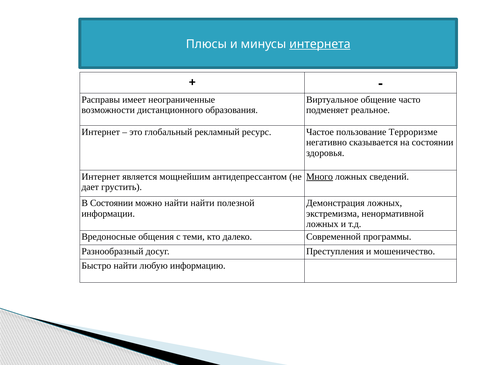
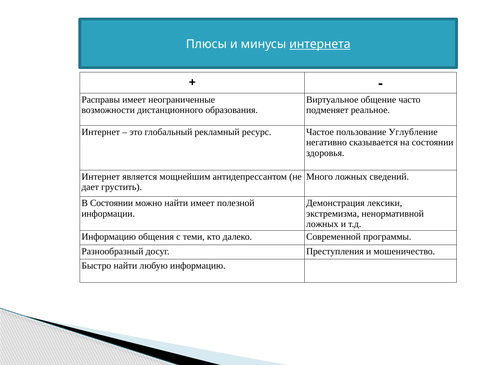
Терроризме: Терроризме -> Углубление (413, 132)
Много underline: present -> none (320, 177)
найти найти: найти -> имеет (202, 203)
Демонстрация ложных: ложных -> лексики (385, 203)
Вредоносные: Вредоносные -> Информацию (109, 237)
